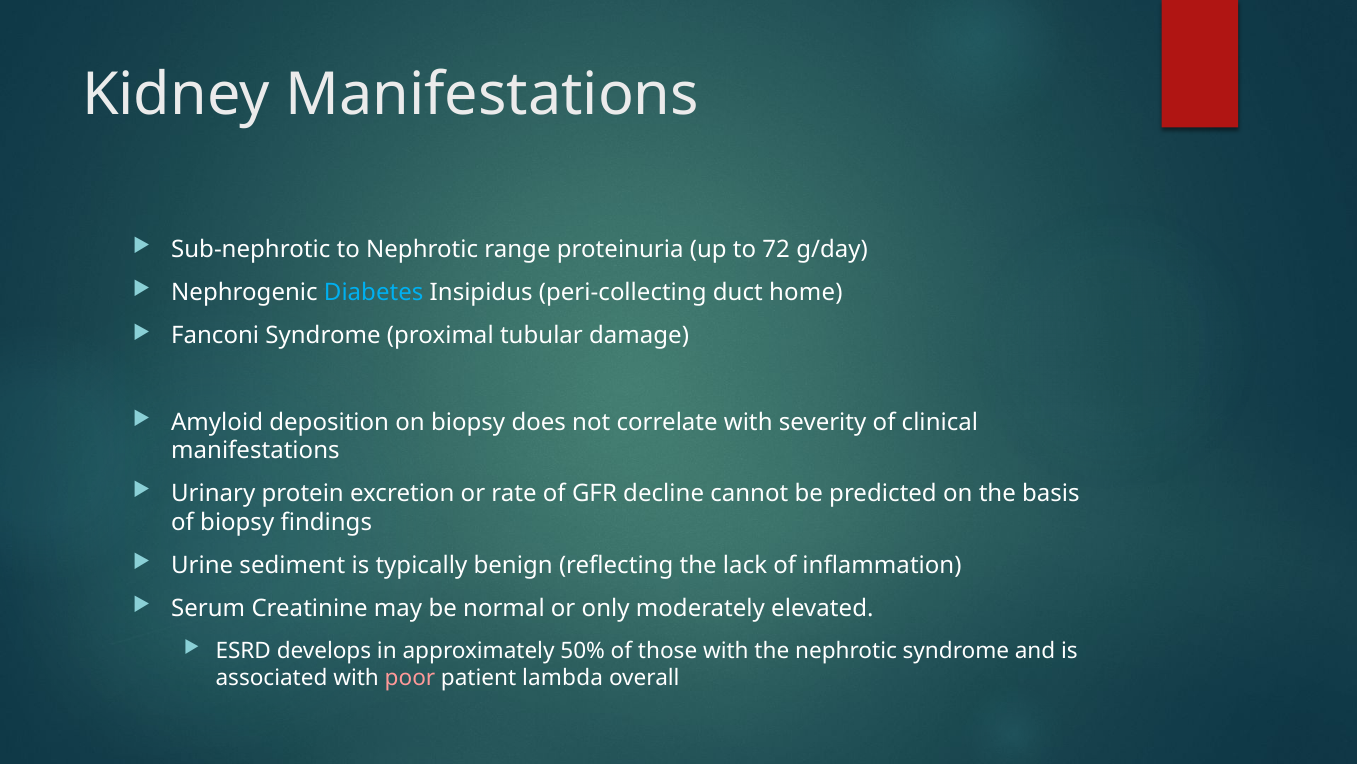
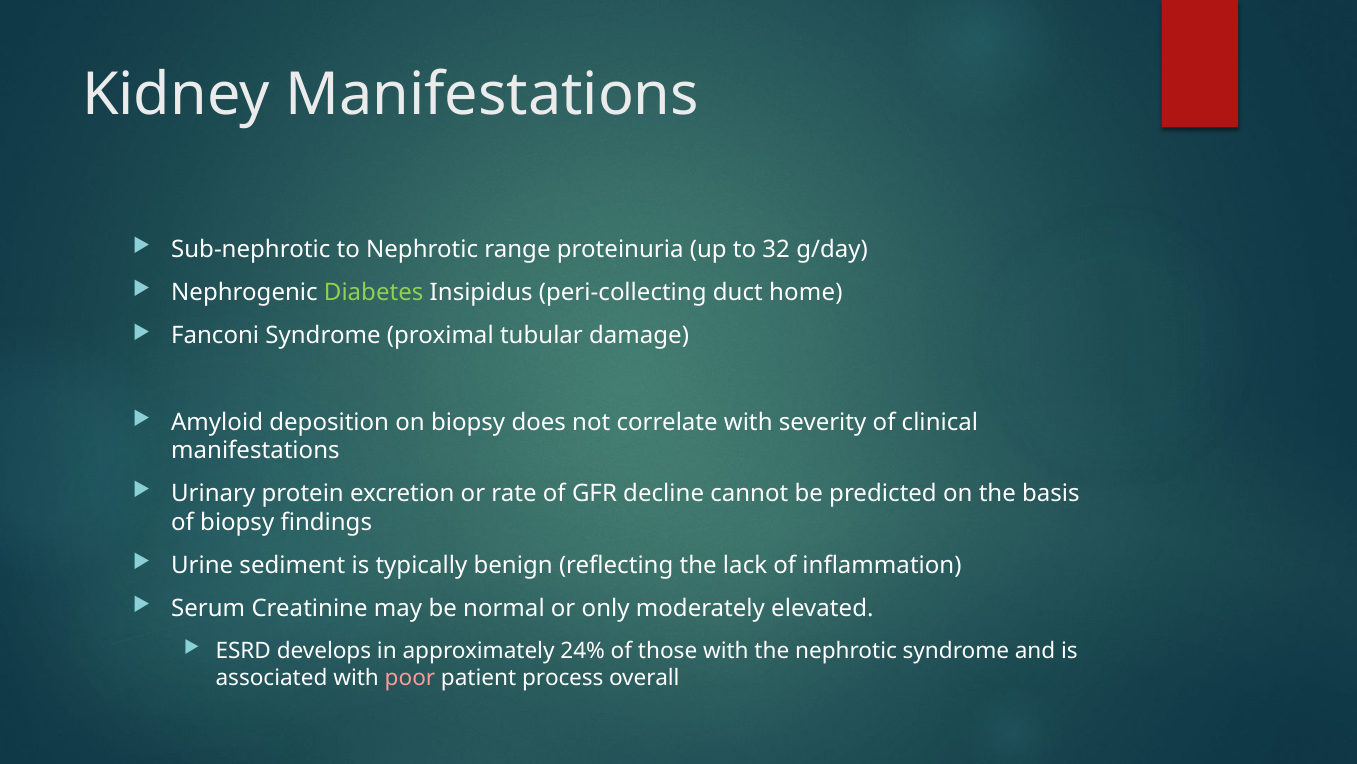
72: 72 -> 32 (776, 250)
Diabetes colour: light blue -> light green (374, 293)
50%: 50% -> 24% (583, 650)
lambda: lambda -> process (563, 678)
